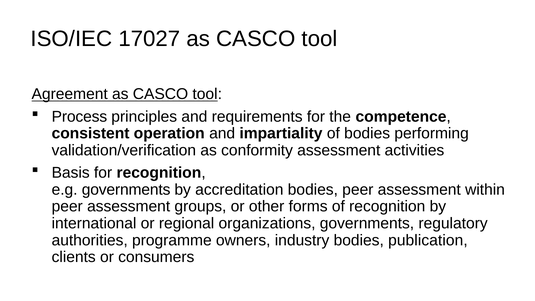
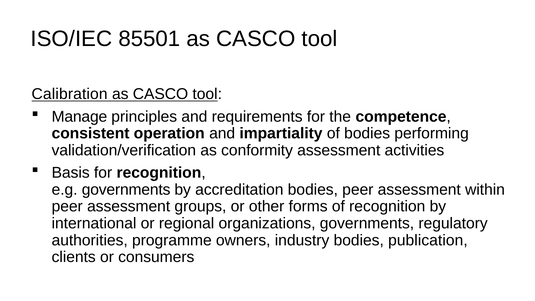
17027: 17027 -> 85501 (149, 39)
Agreement: Agreement -> Calibration (70, 94)
Process: Process -> Manage (79, 117)
